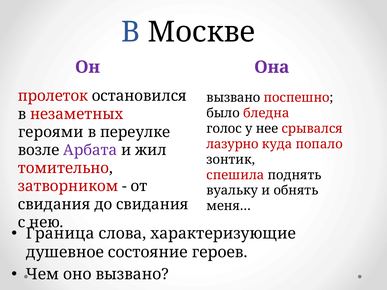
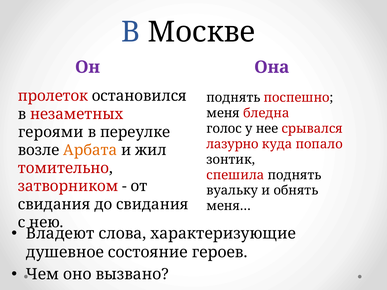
вызвано: вызвано -> поднять (233, 98)
было: было -> меня (223, 113)
Арбата colour: purple -> orange (90, 150)
Граница: Граница -> Владеют (60, 234)
